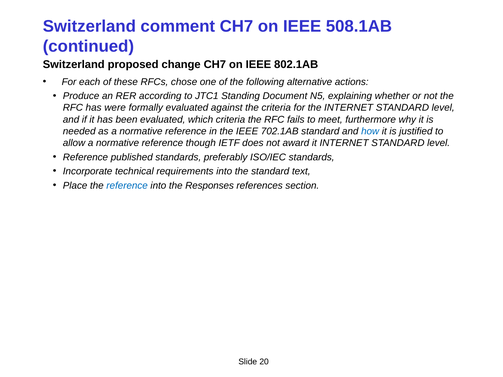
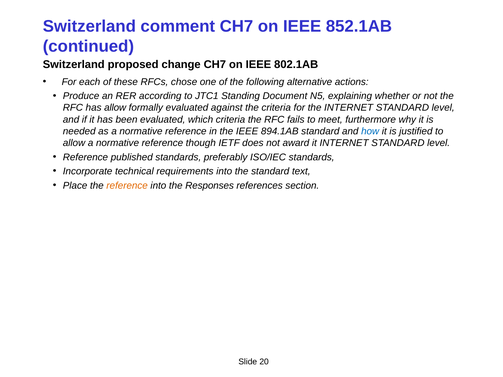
508.1AB: 508.1AB -> 852.1AB (359, 26)
has were: were -> allow (115, 108)
702.1AB: 702.1AB -> 894.1AB (280, 131)
reference colour: blue -> orange (127, 186)
